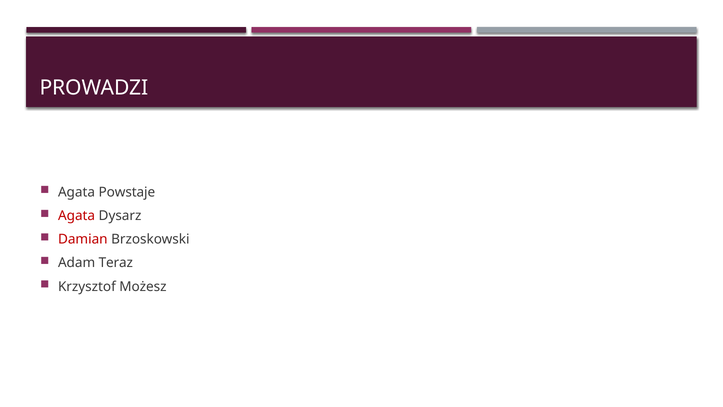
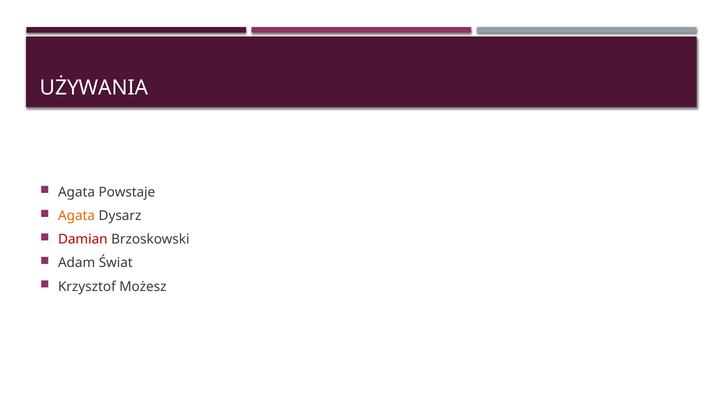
PROWADZI: PROWADZI -> UŻYWANIA (94, 88)
Agata colour: red -> orange (77, 216)
Teraz: Teraz -> Świat (116, 263)
